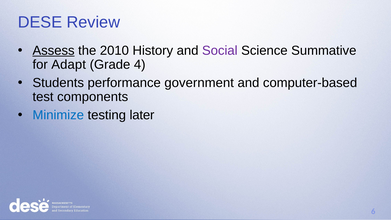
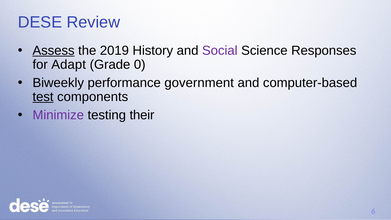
2010: 2010 -> 2019 (114, 50)
Summative: Summative -> Responses (324, 50)
4: 4 -> 0 (140, 65)
Students: Students -> Biweekly (58, 83)
test underline: none -> present (43, 97)
Minimize colour: blue -> purple (58, 115)
later: later -> their (142, 115)
